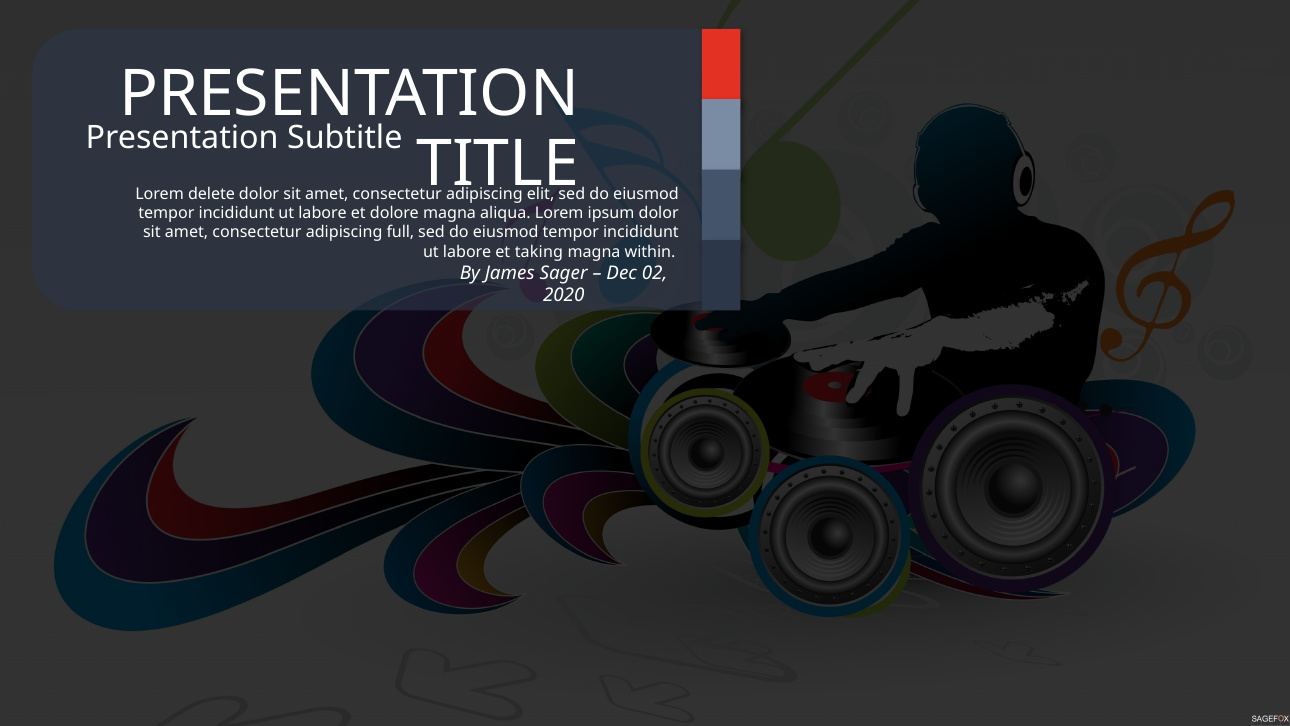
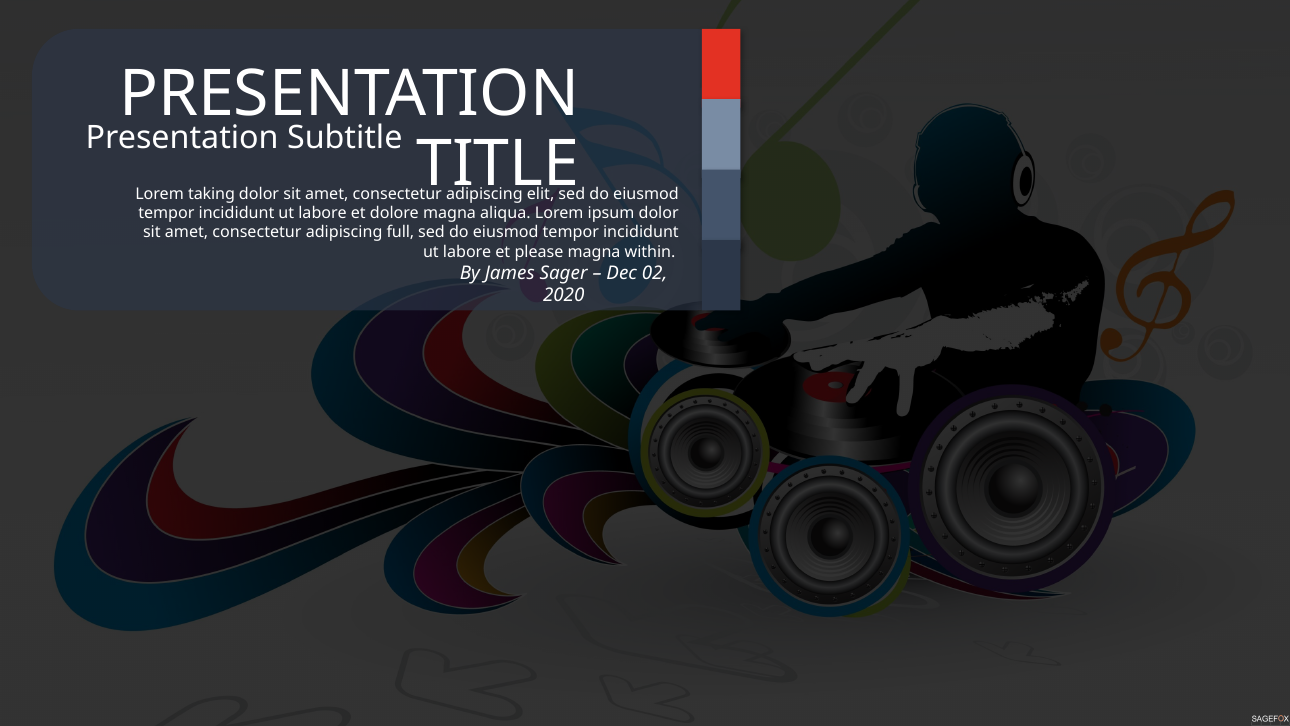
delete: delete -> taking (212, 194)
taking: taking -> please (539, 252)
